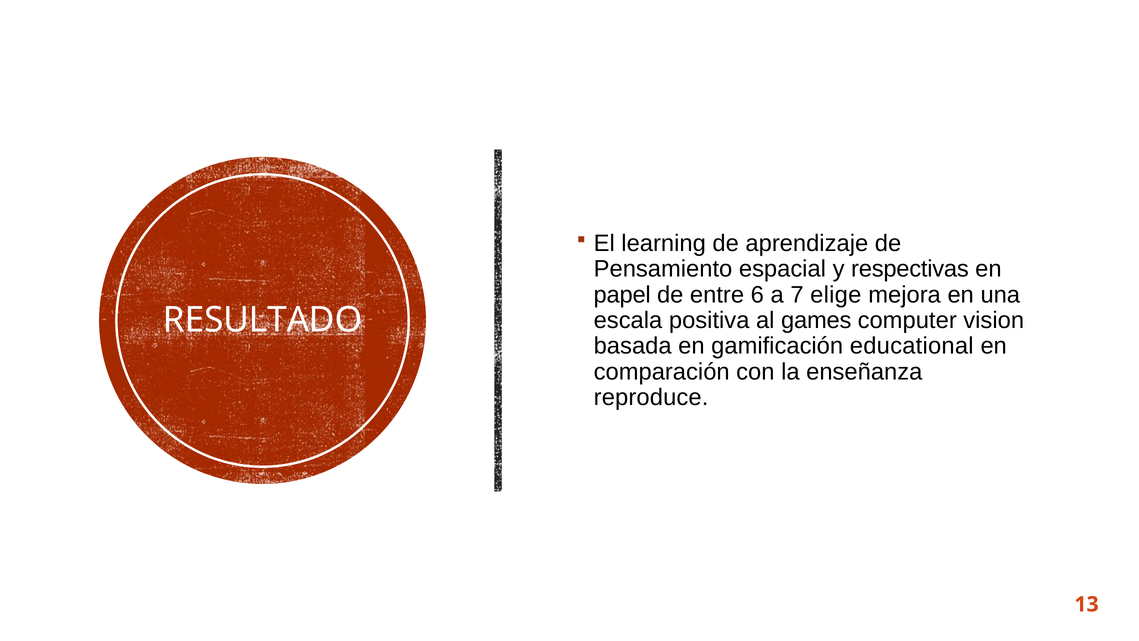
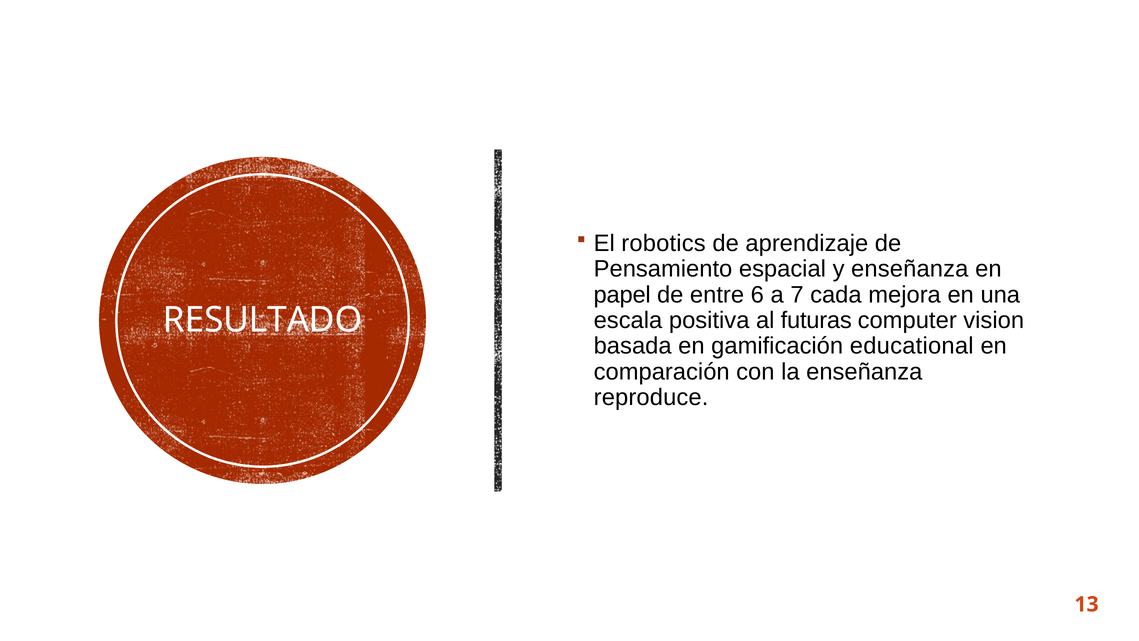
learning: learning -> robotics (664, 243)
y respectivas: respectivas -> enseñanza (910, 269)
elige: elige -> cada (836, 295)
games: games -> futuras (816, 320)
